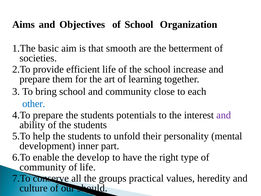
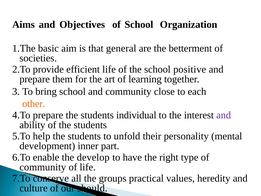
smooth: smooth -> general (121, 48)
increase: increase -> positive (190, 69)
other colour: blue -> orange (34, 104)
potentials: potentials -> individual (136, 115)
